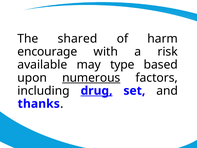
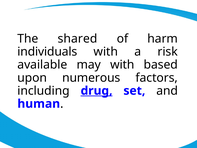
encourage: encourage -> individuals (47, 52)
may type: type -> with (122, 65)
numerous underline: present -> none (91, 78)
thanks: thanks -> human (39, 104)
